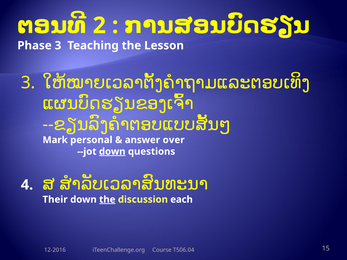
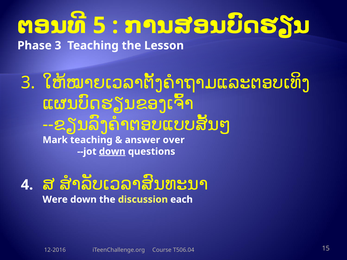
2: 2 -> 5 (99, 26)
Mark personal: personal -> teaching (91, 140)
Their: Their -> Were (55, 200)
the underline: present -> none (107, 200)
